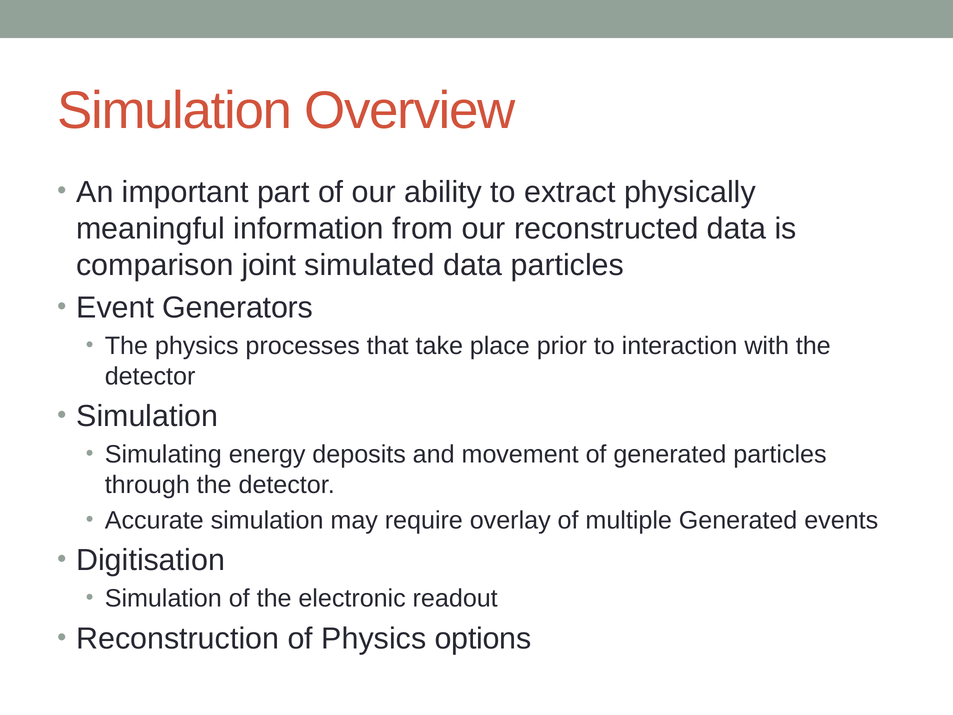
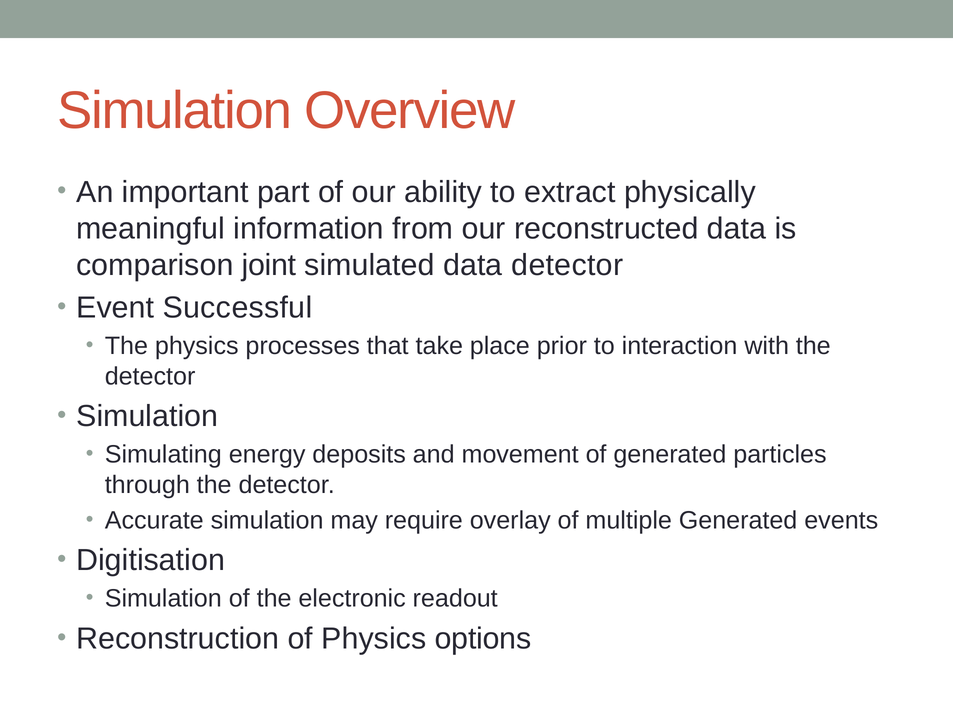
data particles: particles -> detector (567, 265)
Generators: Generators -> Successful (238, 308)
